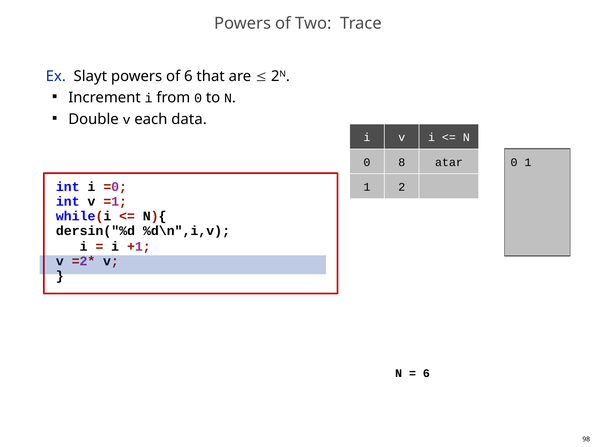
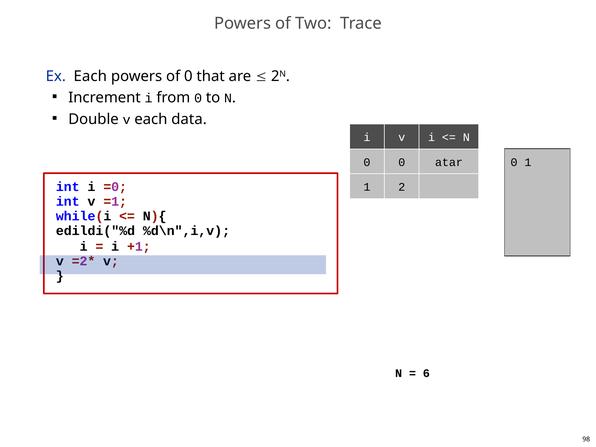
Ex Slayt: Slayt -> Each (90, 76)
of 6: 6 -> 0 (188, 76)
0 8: 8 -> 0 (402, 162)
dersin("%d: dersin("%d -> edildi("%d (95, 231)
